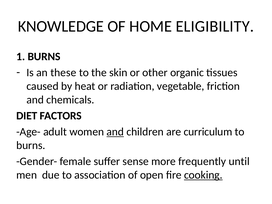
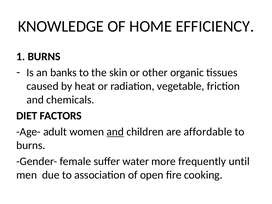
ELIGIBILITY: ELIGIBILITY -> EFFICIENCY (215, 26)
these: these -> banks (63, 73)
curriculum: curriculum -> affordable (208, 132)
sense: sense -> water (136, 161)
cooking underline: present -> none (203, 175)
